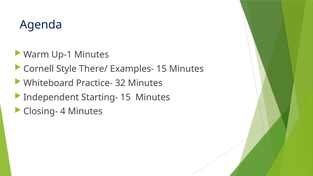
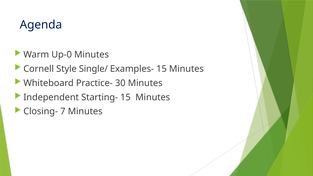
Up-1: Up-1 -> Up-0 (62, 55)
There/: There/ -> Single/ (93, 69)
32: 32 -> 30 (120, 83)
4: 4 -> 7 (63, 111)
